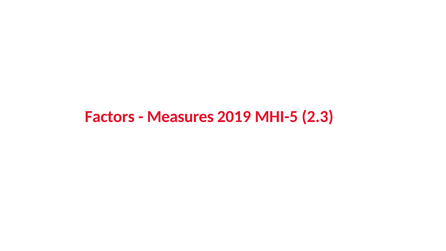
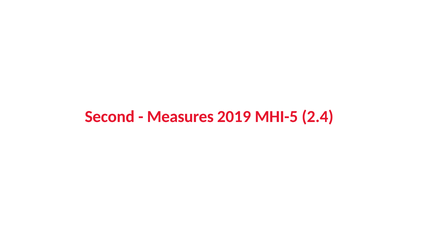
Factors: Factors -> Second (110, 117)
2.3: 2.3 -> 2.4 (318, 117)
